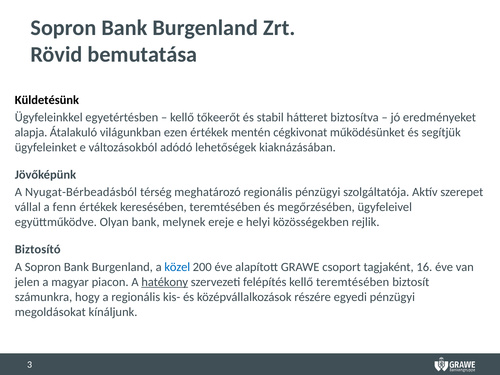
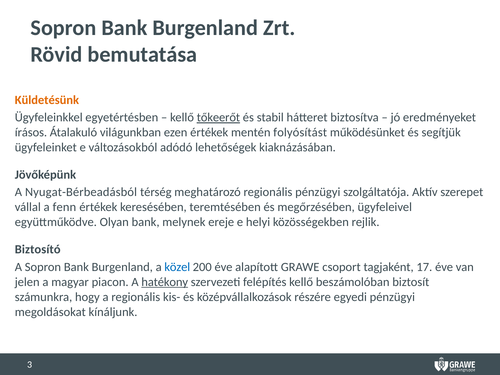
Küldetésünk colour: black -> orange (47, 100)
tőkeerőt underline: none -> present (218, 117)
alapja: alapja -> írásos (31, 132)
cégkivonat: cégkivonat -> folyósítást (300, 132)
16: 16 -> 17 (424, 267)
kellő teremtésében: teremtésében -> beszámolóban (353, 282)
